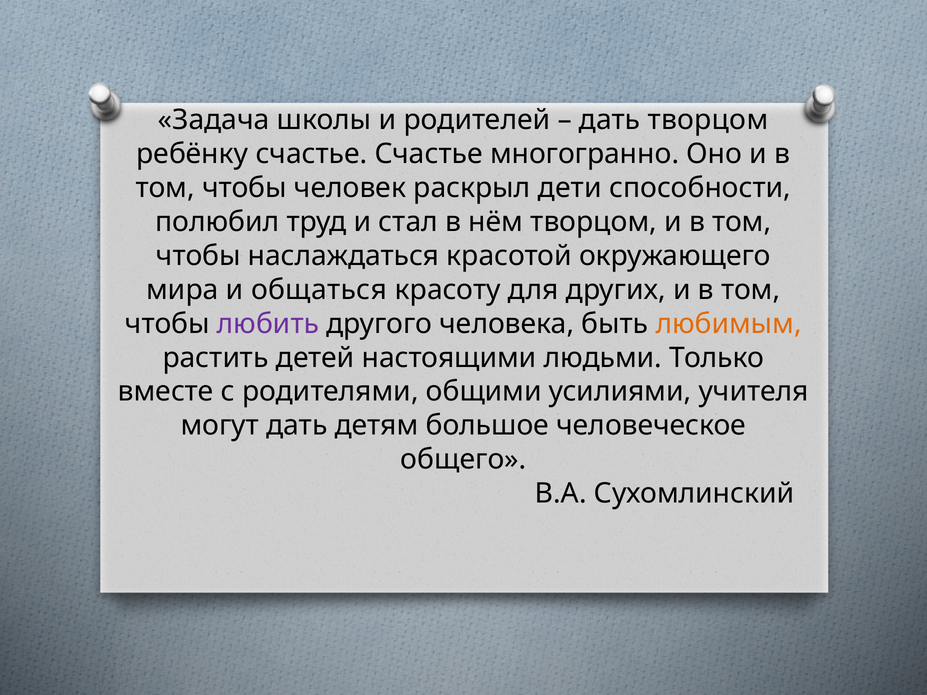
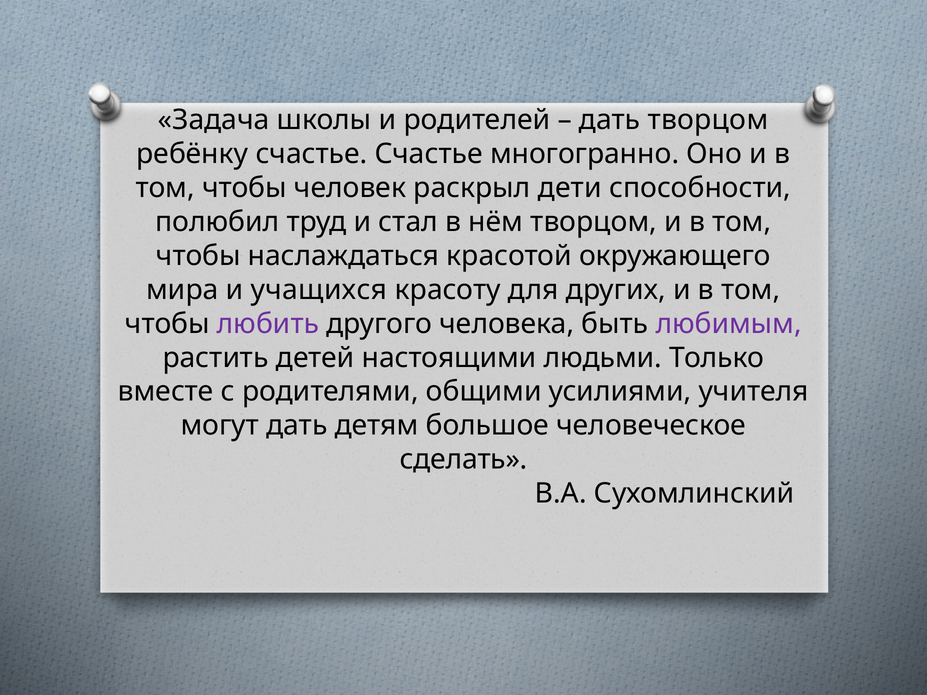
общаться: общаться -> учащихся (319, 290)
любимым colour: orange -> purple (729, 324)
общего: общего -> сделать (464, 460)
